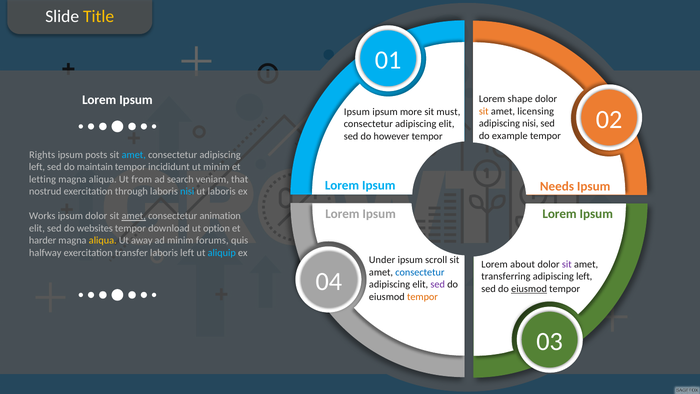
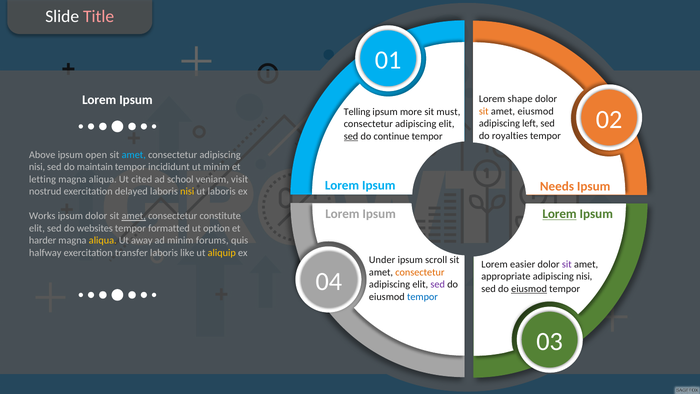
Title colour: yellow -> pink (99, 17)
amet licensing: licensing -> eiusmod (536, 111)
Ipsum: Ipsum -> Telling (357, 112)
adipiscing nisi: nisi -> left (530, 123)
example: example -> royalties (510, 136)
sed underline: none -> present (351, 136)
however: however -> continue (392, 136)
Rights: Rights -> Above (42, 155)
posts: posts -> open (96, 155)
left: left -> nisi (37, 167)
from: from -> cited (142, 179)
search: search -> school (180, 179)
that: that -> visit (240, 179)
through: through -> delayed (131, 191)
nisi colour: light blue -> yellow (187, 191)
Lorem underline: none -> present (560, 214)
animation: animation -> constitute (220, 216)
download: download -> formatted (169, 228)
laboris left: left -> like (187, 253)
aliquip colour: light blue -> yellow (222, 253)
about: about -> easier (523, 264)
consectetur colour: blue -> orange (420, 272)
transferring: transferring -> appropriate (506, 276)
left: left -> nisi (584, 276)
tempor colour: orange -> blue (422, 297)
